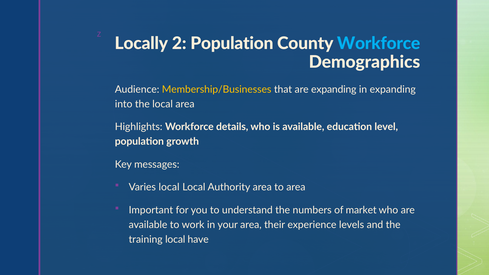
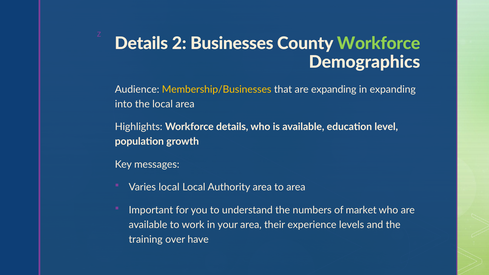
Locally: Locally -> Details (141, 43)
2 Population: Population -> Businesses (232, 43)
Workforce colour: light blue -> light green (379, 43)
training local: local -> over (175, 239)
